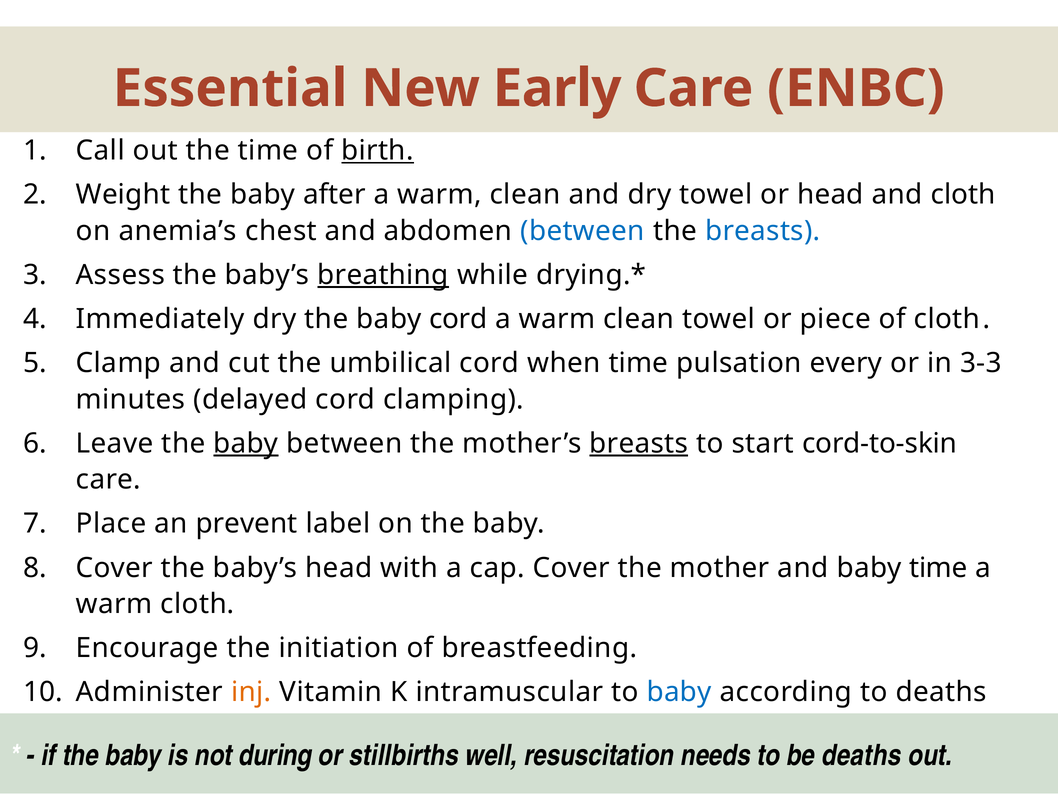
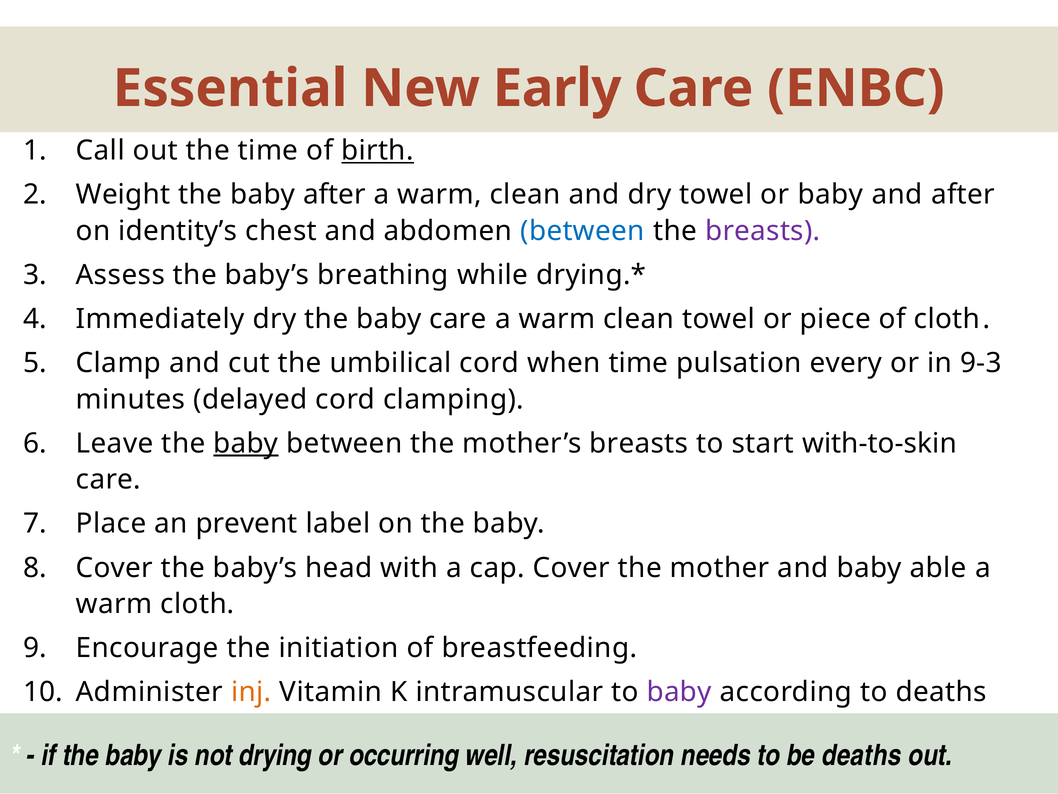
or head: head -> baby (830, 195)
and cloth: cloth -> after (963, 195)
anemia’s: anemia’s -> identity’s (178, 231)
breasts colour: blue -> purple (763, 231)
breathing underline: present -> none (383, 275)
baby cord: cord -> care (458, 319)
3-3: 3-3 -> 9-3 (981, 363)
breasts underline: present -> none (639, 443)
cord-to-skin: cord-to-skin -> with-to-skin (879, 443)
baby time: time -> able (938, 567)
baby colour: blue -> purple (679, 692)
during: during -> drying (275, 755)
stillbirths: stillbirths -> occurring (404, 755)
